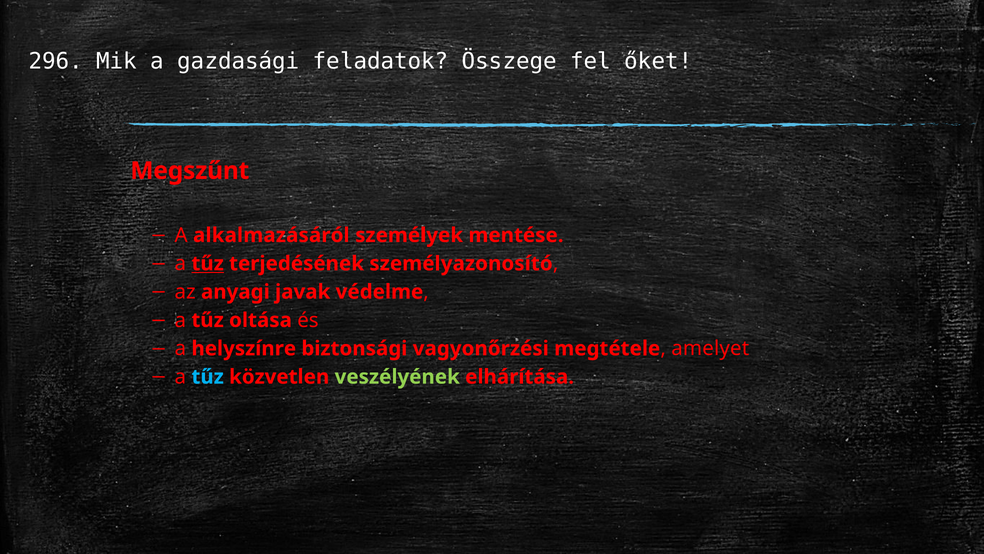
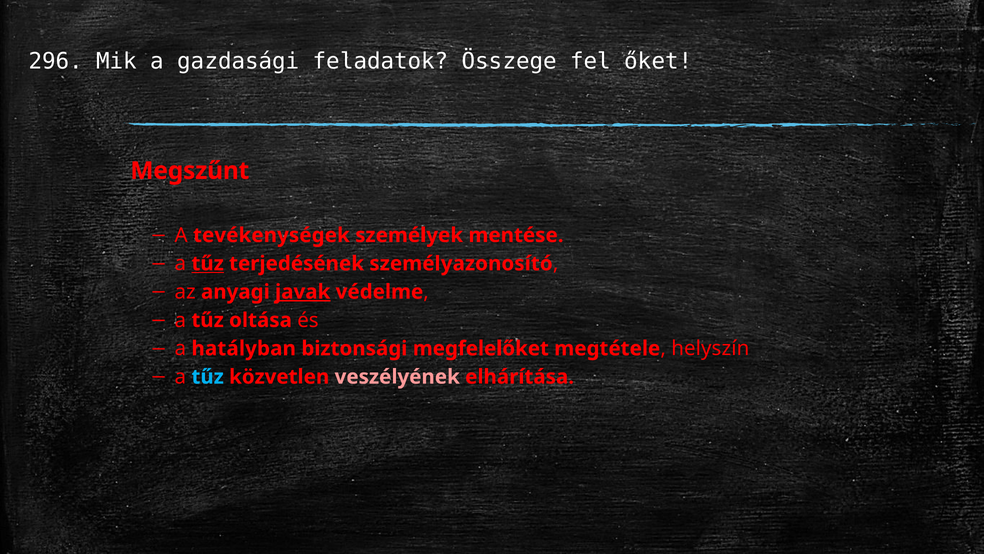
alkalmazásáról: alkalmazásáról -> tevékenységek (271, 235)
javak underline: none -> present (303, 292)
helyszínre: helyszínre -> hatályban (244, 348)
vagyonőrzési: vagyonőrzési -> megfelelőket (481, 348)
amelyet: amelyet -> helyszín (710, 348)
veszélyének colour: light green -> pink (397, 377)
